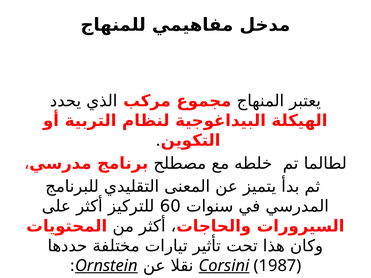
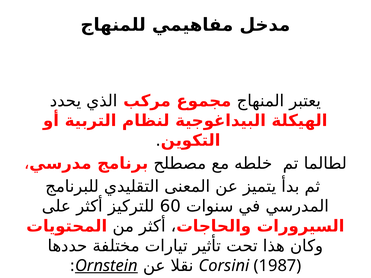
Corsini underline: present -> none (224, 266)
